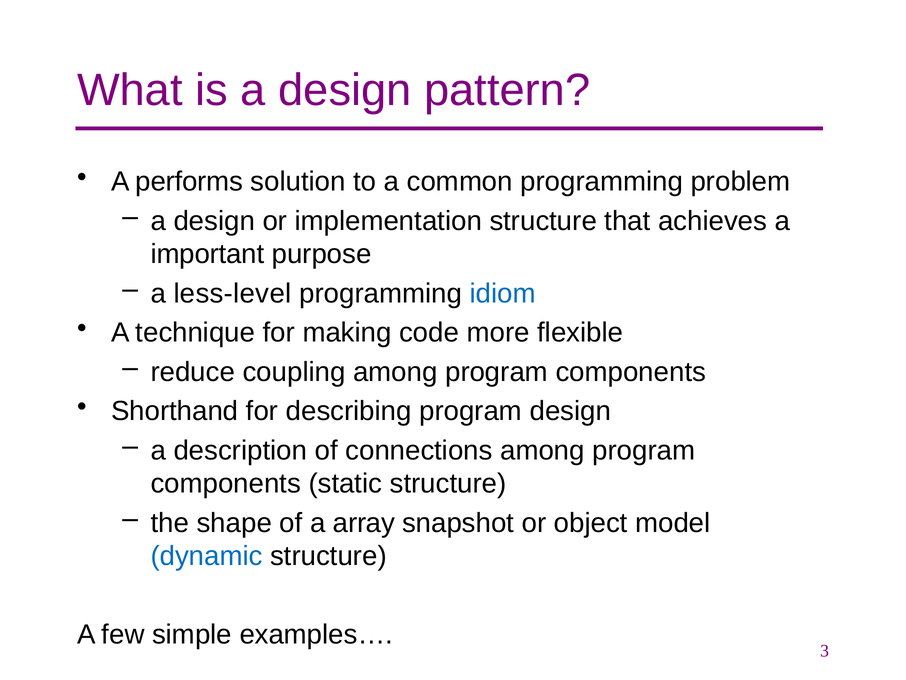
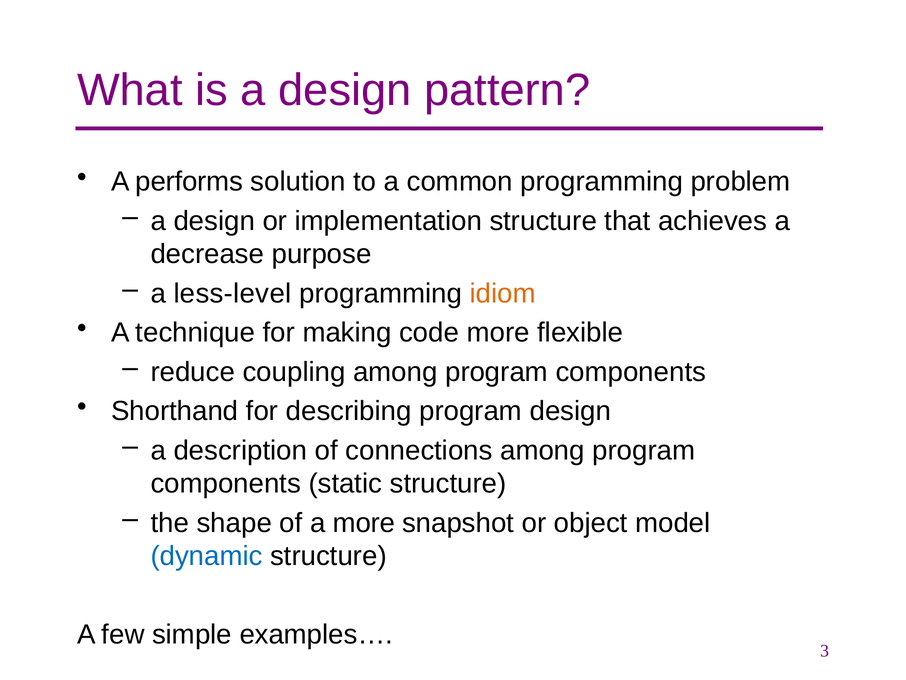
important: important -> decrease (207, 254)
idiom colour: blue -> orange (503, 293)
a array: array -> more (364, 523)
